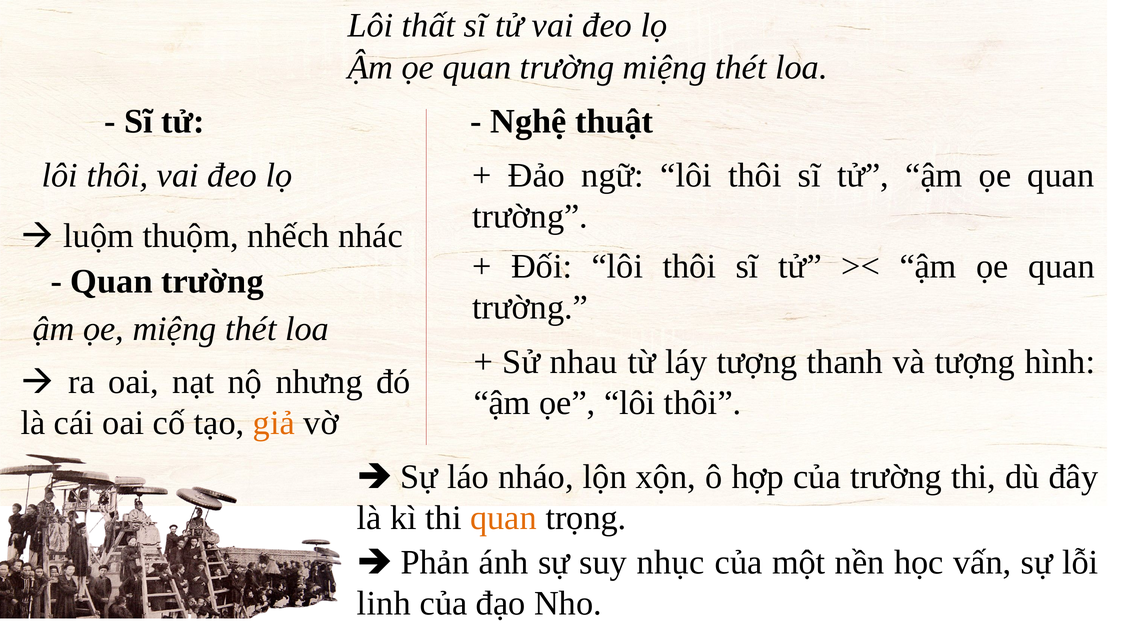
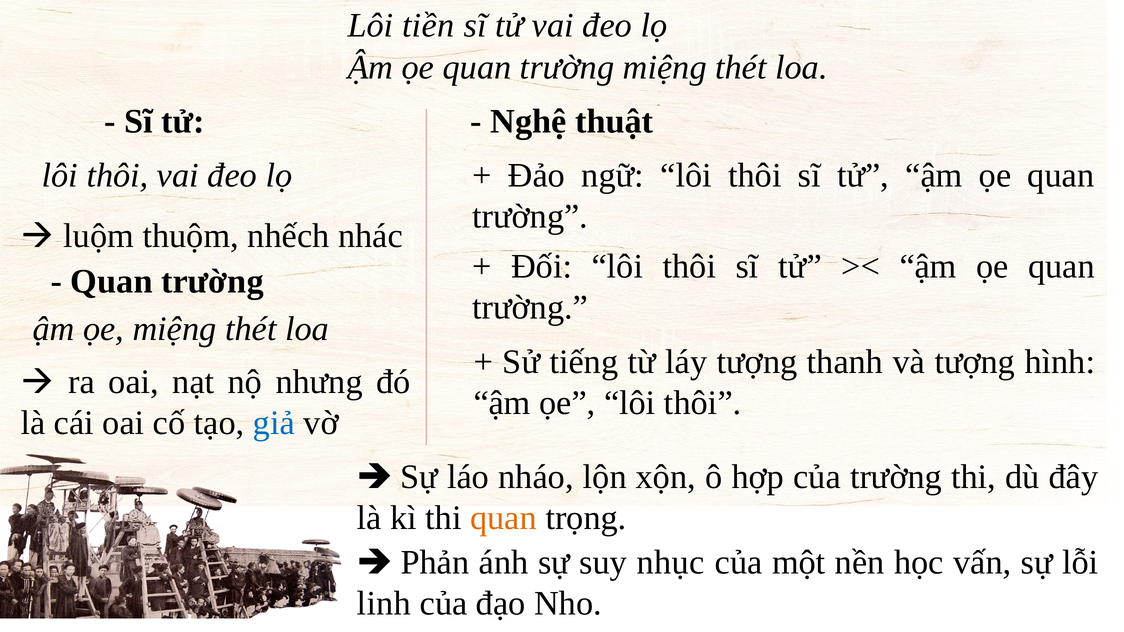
thất: thất -> tiền (428, 26)
nhau: nhau -> tiếng (584, 362)
giả colour: orange -> blue (274, 423)
